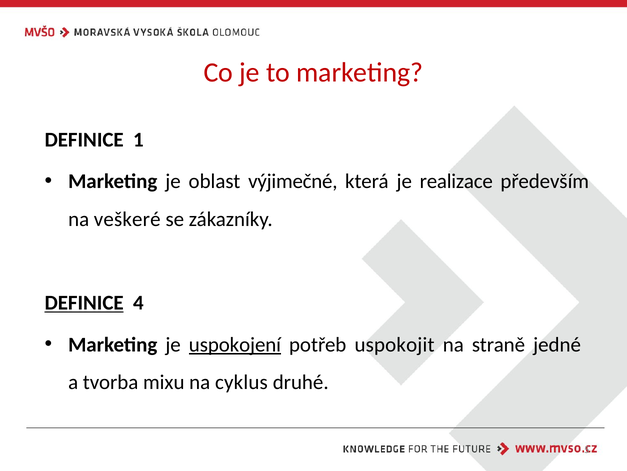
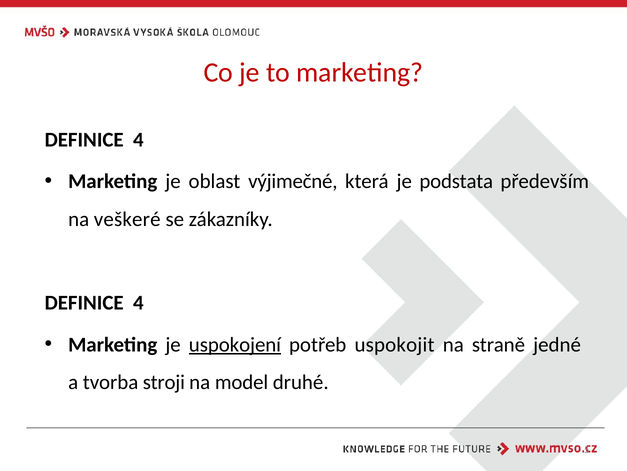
1: 1 -> 4 (138, 139)
realizace: realizace -> podstata (456, 181)
DEFINICE underline: present -> none (84, 302)
mixu: mixu -> stroji (164, 382)
cyklus: cyklus -> model (242, 382)
